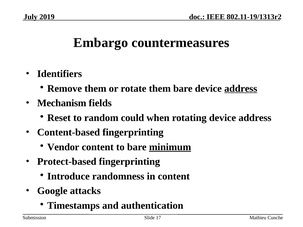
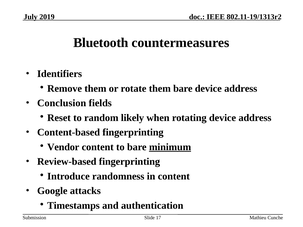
Embargo: Embargo -> Bluetooth (101, 43)
address underline: present -> none (241, 89)
Mechanism: Mechanism -> Conclusion (62, 103)
could: could -> likely (132, 118)
Protect-based: Protect-based -> Review-based (67, 162)
